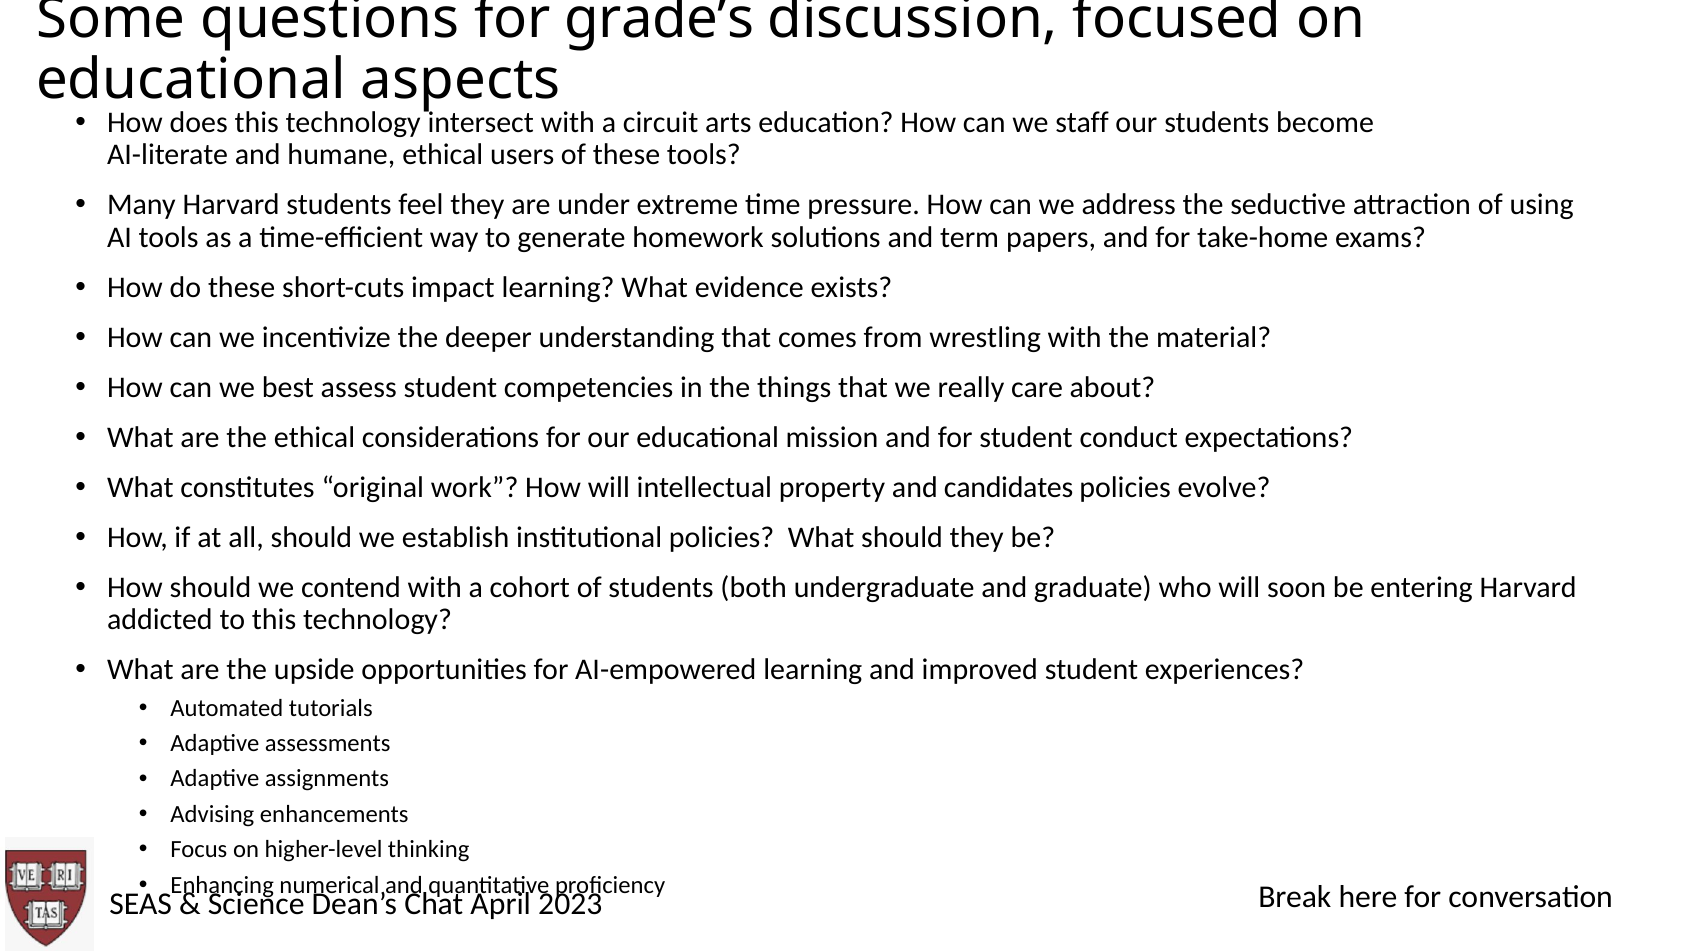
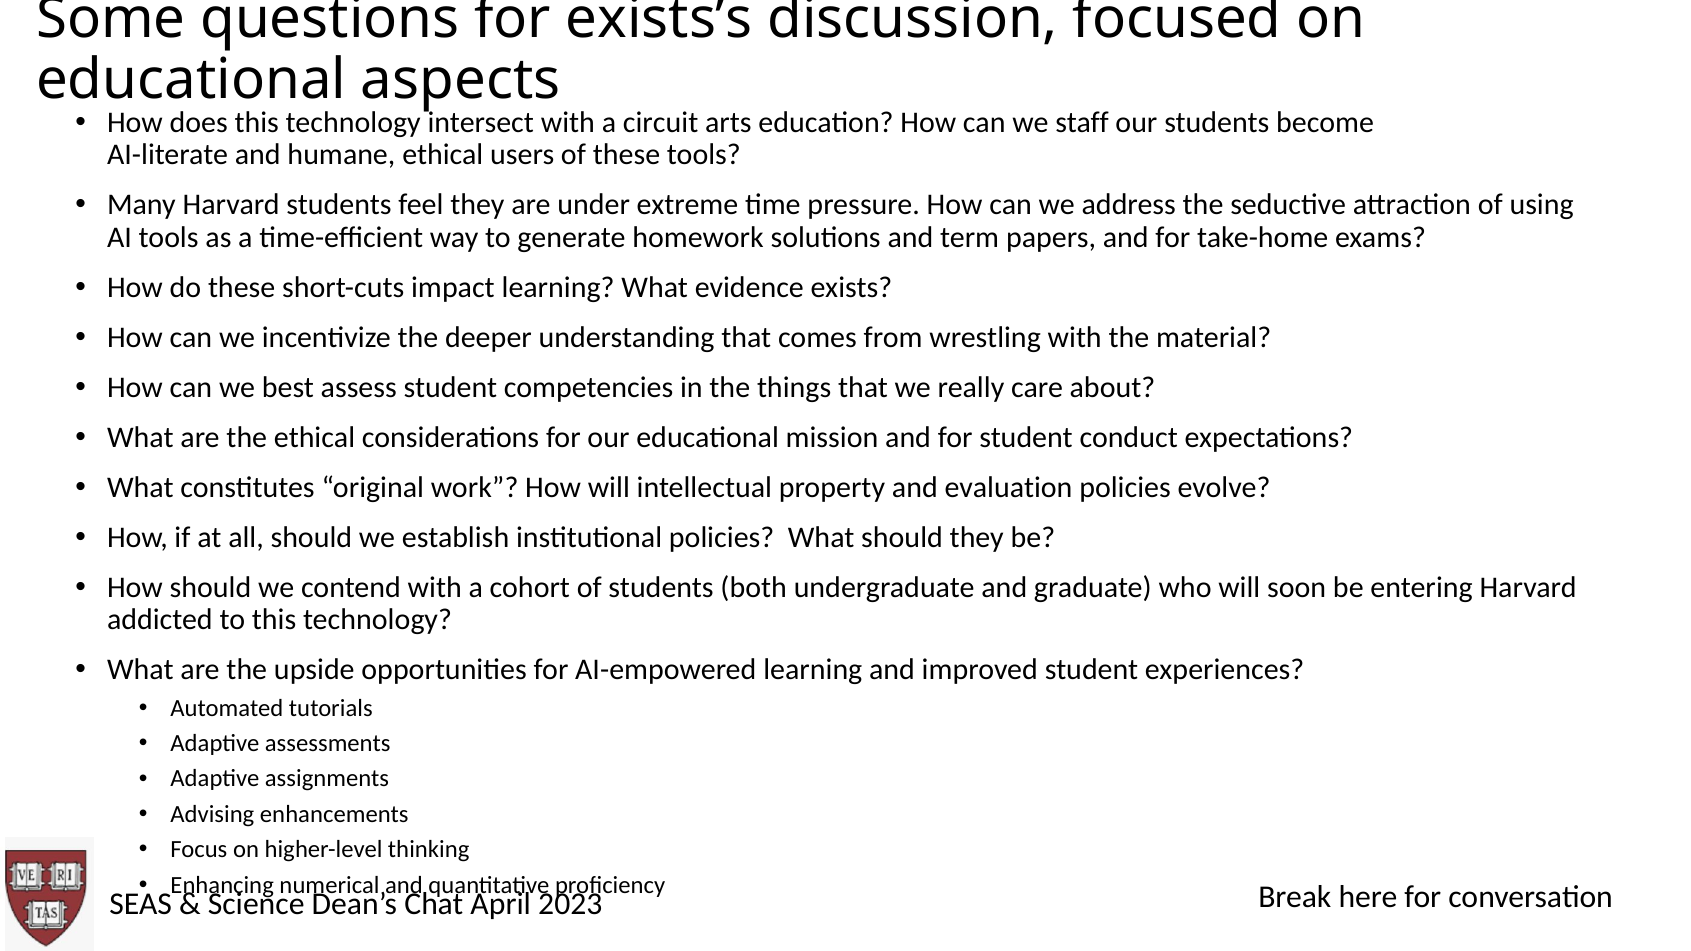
grade’s: grade’s -> exists’s (659, 19)
candidates: candidates -> evaluation (1008, 487)
